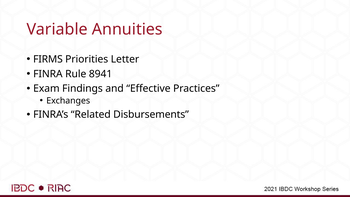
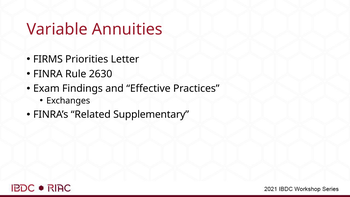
8941: 8941 -> 2630 (101, 74)
Disbursements: Disbursements -> Supplementary (151, 114)
